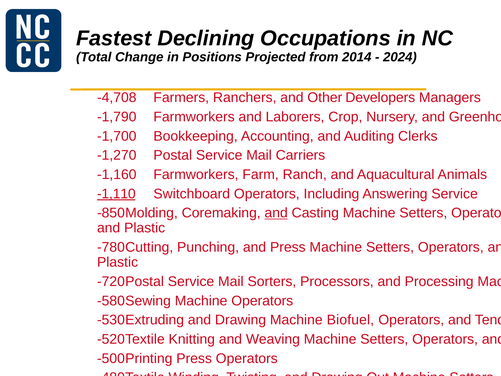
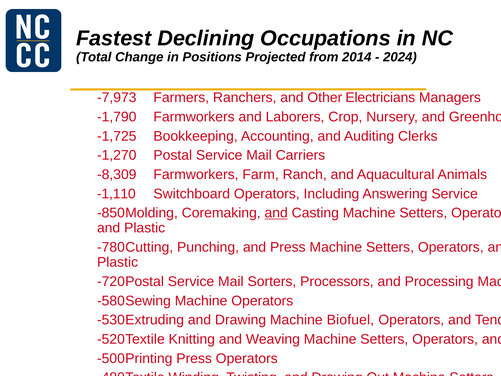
-4,708: -4,708 -> -7,973 (117, 98)
Developers: Developers -> Electricians (380, 98)
-1,700: -1,700 -> -1,725 (117, 136)
-1,160: -1,160 -> -8,309 (117, 174)
-1,110 underline: present -> none (116, 194)
